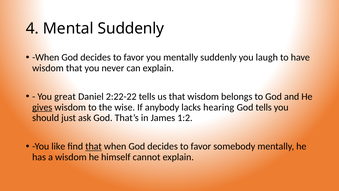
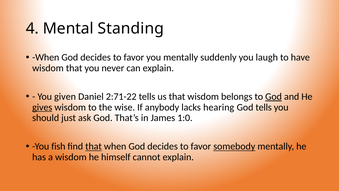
Mental Suddenly: Suddenly -> Standing (131, 28)
great: great -> given (65, 96)
2:22-22: 2:22-22 -> 2:71-22 (121, 96)
God underline: none -> present (274, 96)
1:2: 1:2 -> 1:0 (185, 118)
like: like -> fish (58, 146)
somebody underline: none -> present (234, 146)
